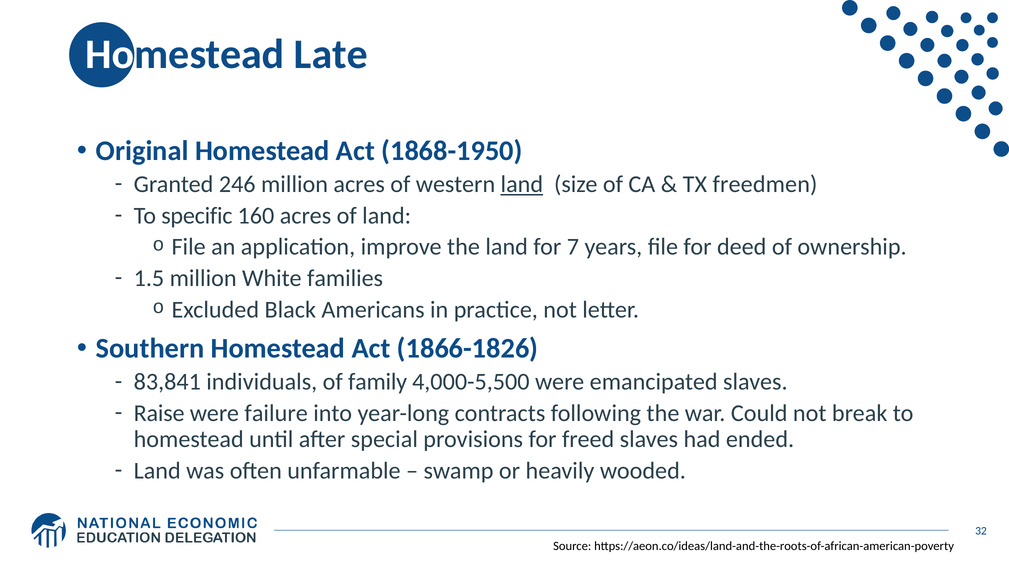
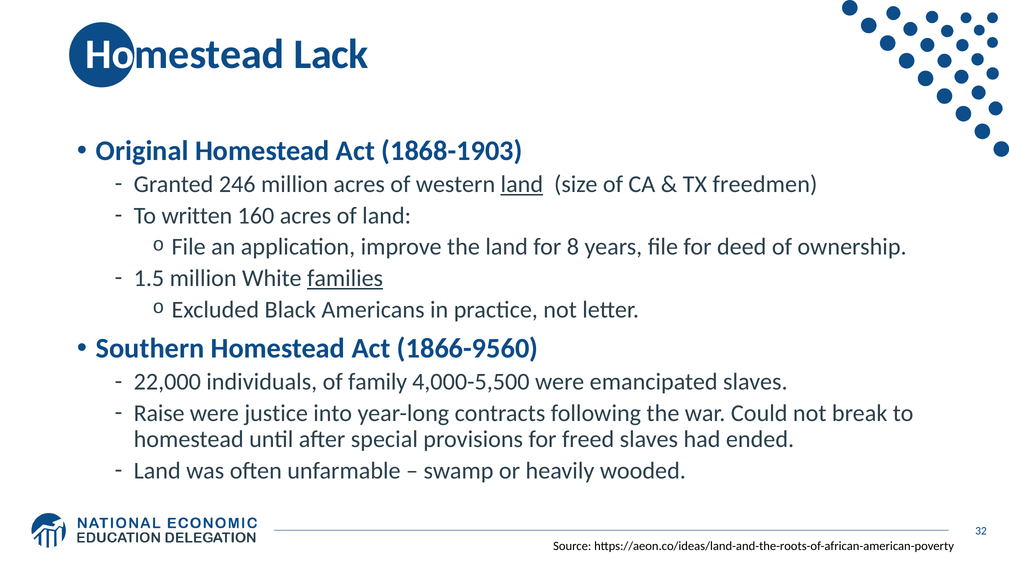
Late: Late -> Lack (331, 55)
1868-1950: 1868-1950 -> 1868-1903 (452, 151)
specific: specific -> written (197, 216)
7: 7 -> 8 (573, 247)
families underline: none -> present (345, 279)
1866-1826: 1866-1826 -> 1866-9560 (468, 349)
83,841: 83,841 -> 22,000 (167, 382)
failure: failure -> justice (276, 414)
